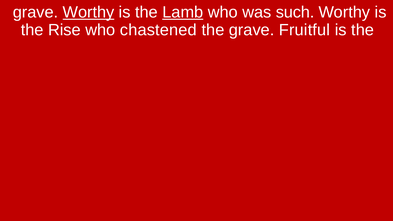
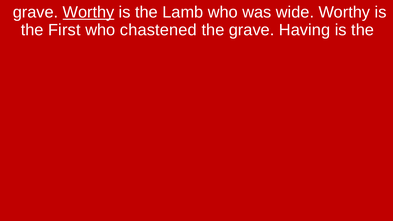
Lamb underline: present -> none (183, 12)
such: such -> wide (295, 12)
Rise: Rise -> First (64, 30)
Fruitful: Fruitful -> Having (305, 30)
